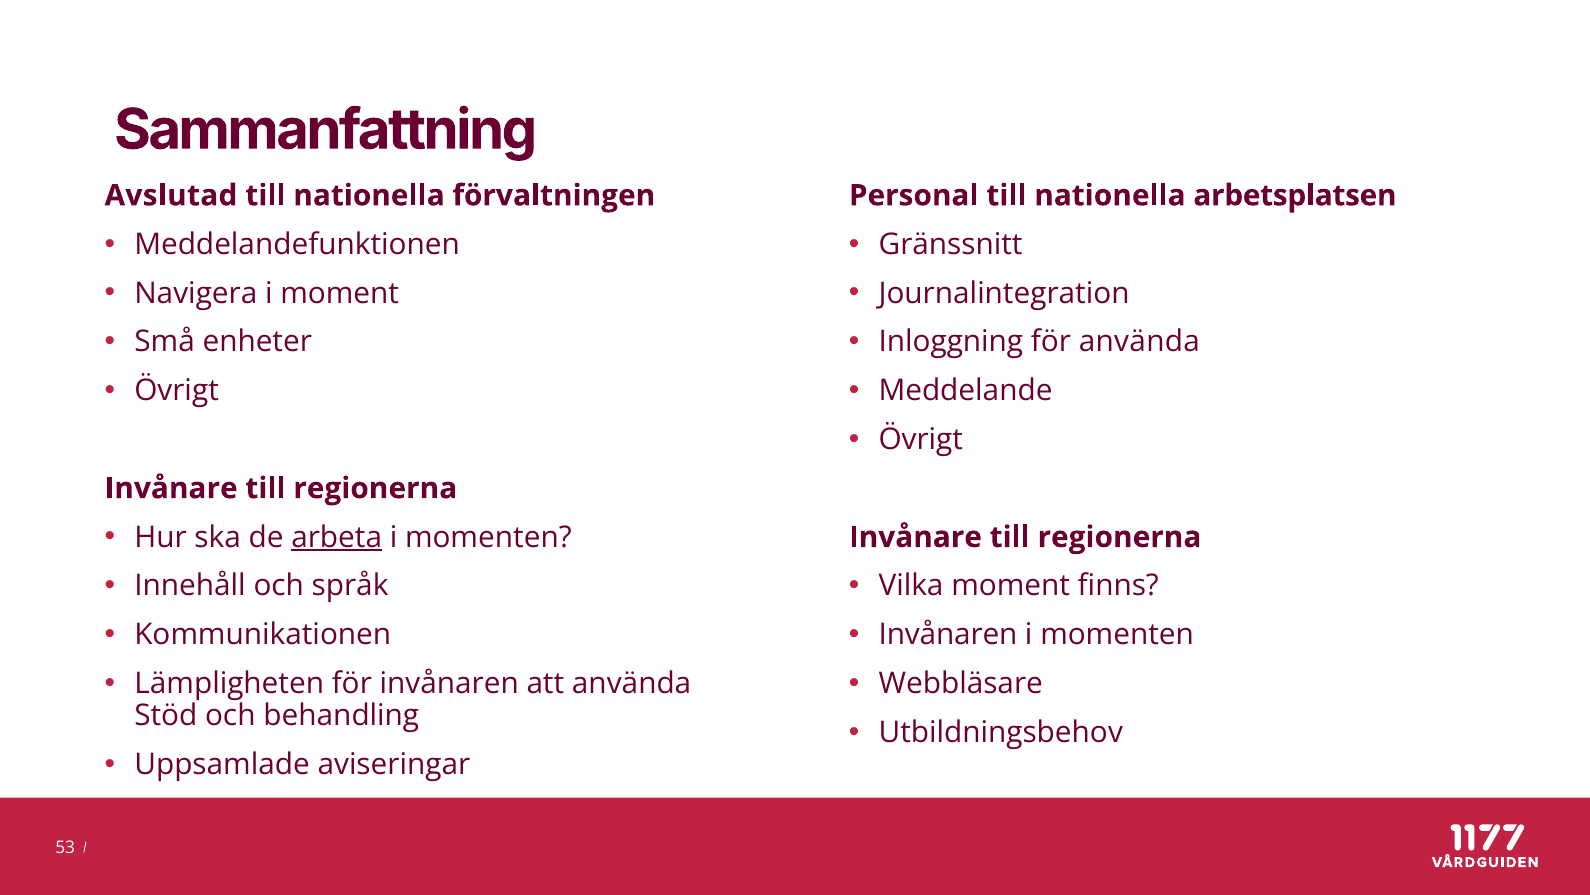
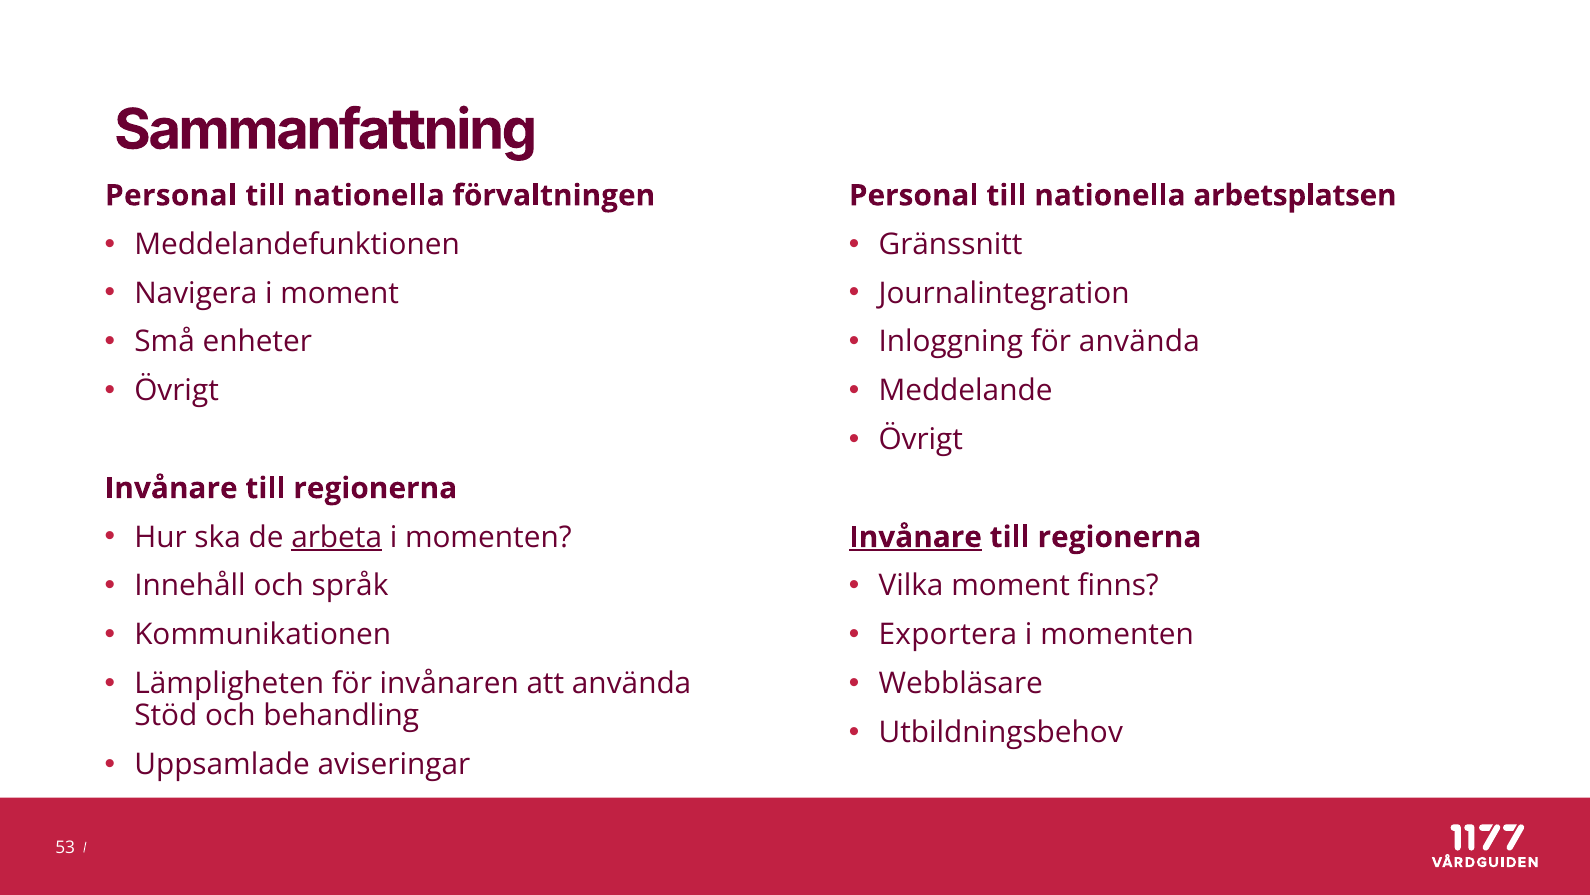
Avslutad: Avslutad -> Personal (171, 195)
Invånare underline: none -> present (915, 537)
Invånaren: Invånaren -> Exportera (948, 634)
